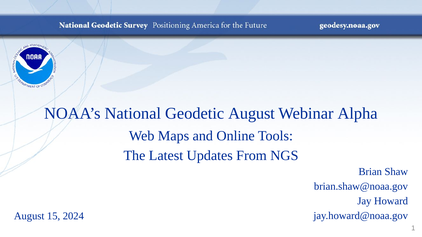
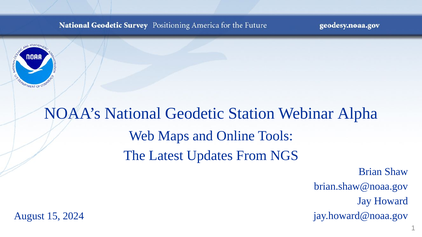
Geodetic August: August -> Station (251, 114)
